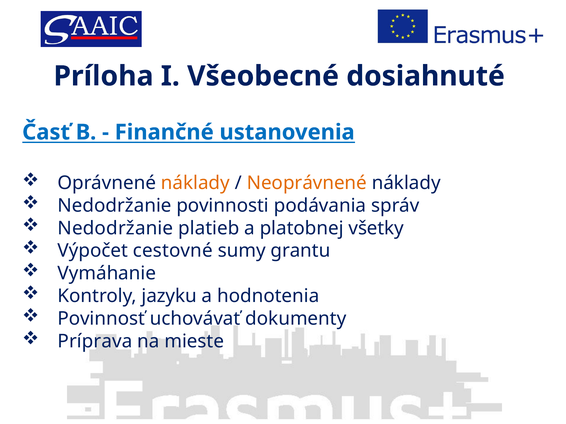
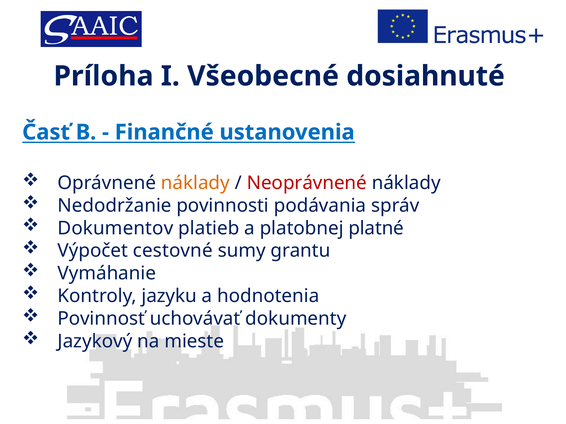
Neoprávnené colour: orange -> red (307, 183)
Nedodržanie: Nedodržanie -> Dokumentov (115, 228)
všetky: všetky -> platné (376, 228)
Príprava: Príprava -> Jazykový (95, 342)
